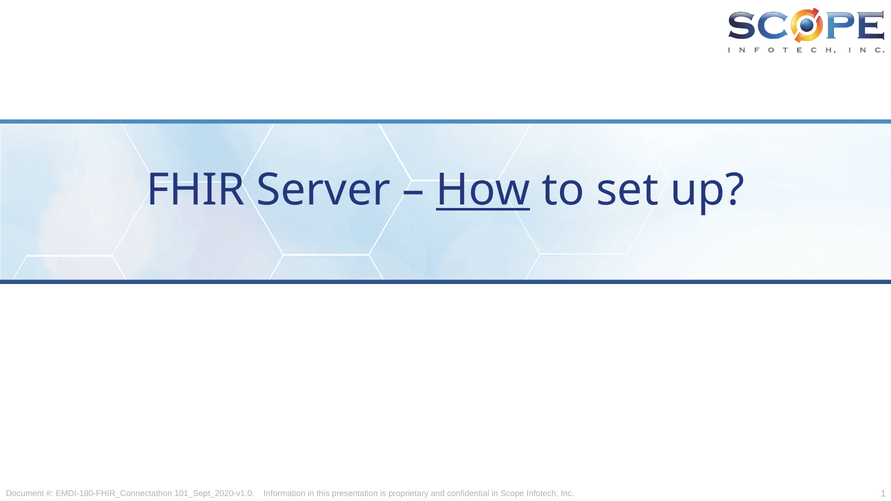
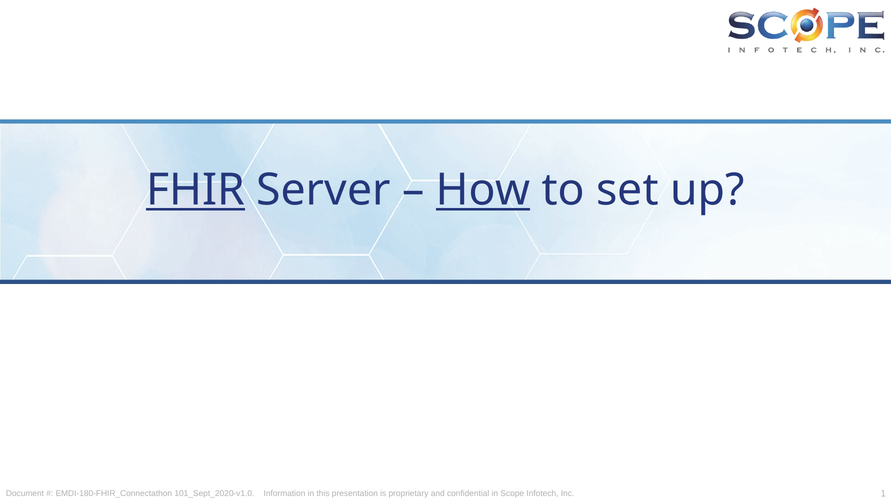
FHIR underline: none -> present (196, 190)
